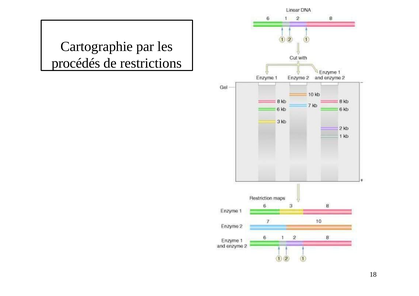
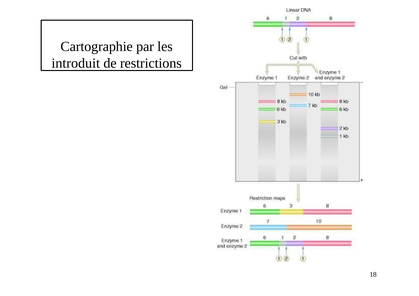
procédés: procédés -> introduit (76, 63)
